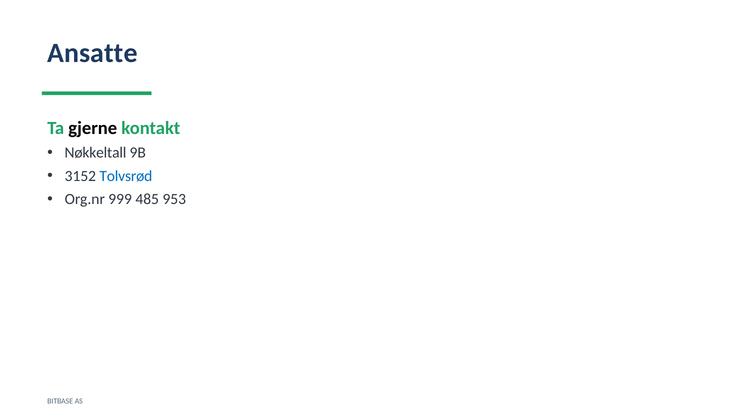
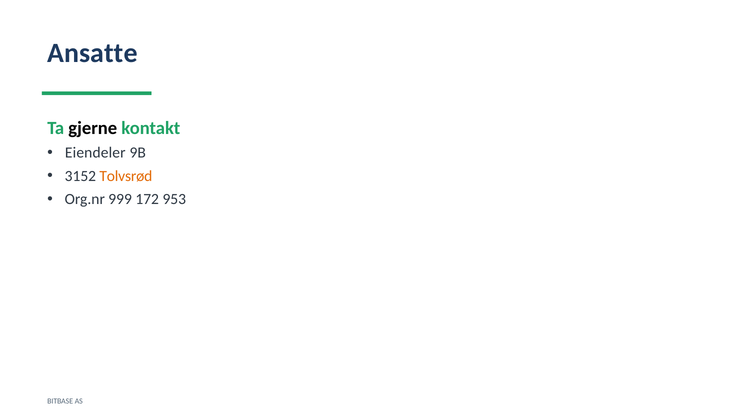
Nøkkeltall: Nøkkeltall -> Eiendeler (95, 153)
Tolvsrød colour: blue -> orange (126, 176)
485: 485 -> 172 (147, 199)
